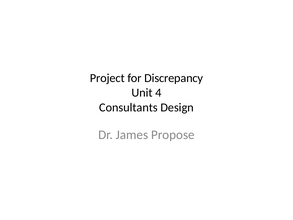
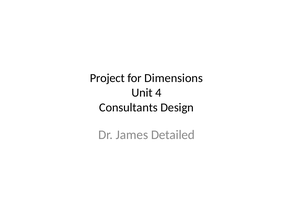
Discrepancy: Discrepancy -> Dimensions (174, 78)
Propose: Propose -> Detailed (173, 135)
